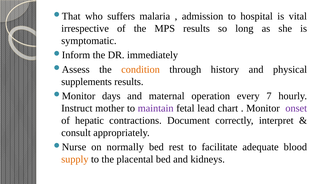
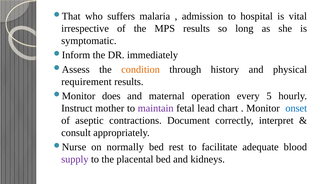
supplements: supplements -> requirement (86, 82)
days: days -> does (111, 96)
7: 7 -> 5 (269, 96)
onset colour: purple -> blue (296, 108)
hepatic: hepatic -> aseptic (89, 120)
supply colour: orange -> purple (75, 159)
